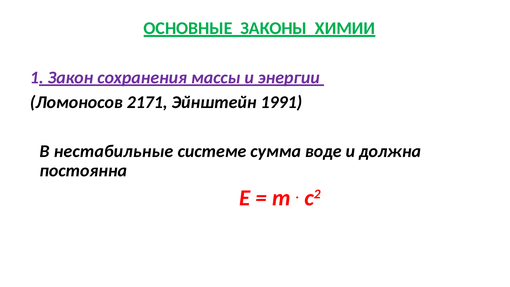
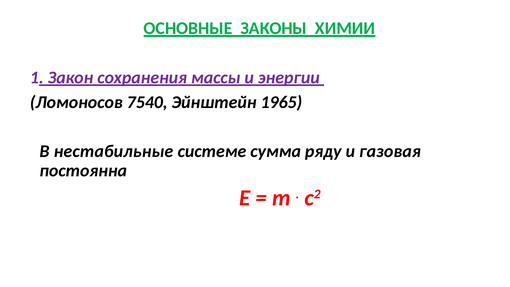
2171: 2171 -> 7540 (147, 102)
1991: 1991 -> 1965 (281, 102)
воде: воде -> ряду (323, 151)
должна: должна -> газовая (390, 151)
